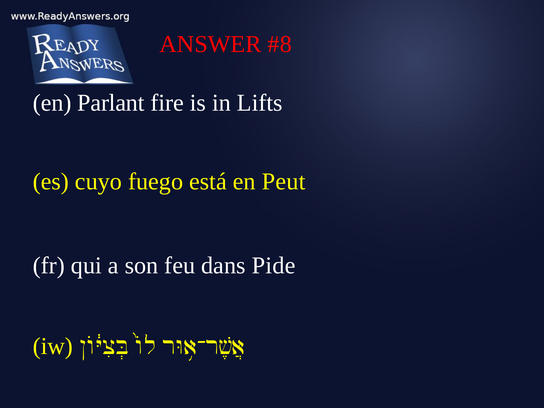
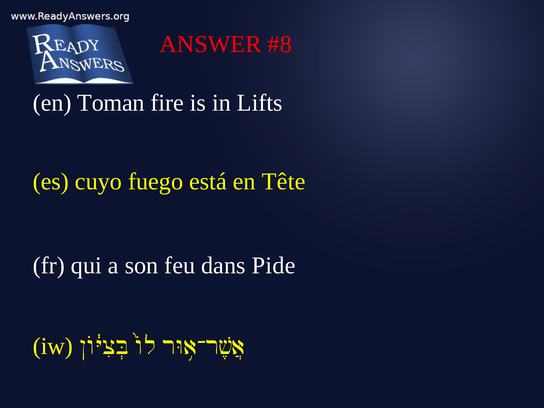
Parlant: Parlant -> Toman (111, 103)
Peut: Peut -> Tête (284, 182)
